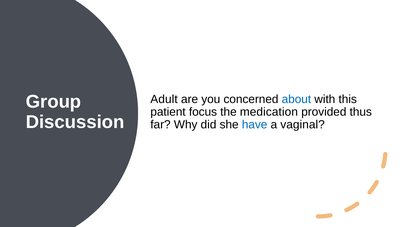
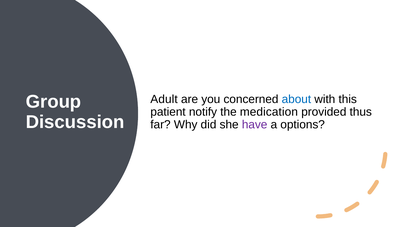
focus: focus -> notify (203, 112)
have colour: blue -> purple (255, 125)
vaginal: vaginal -> options (303, 125)
